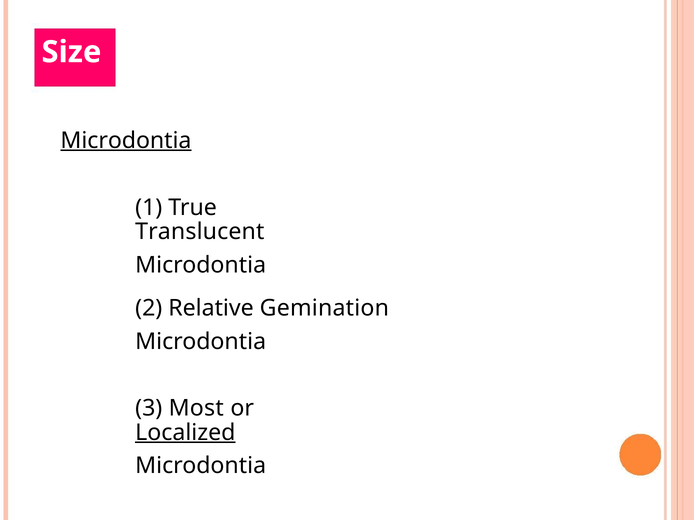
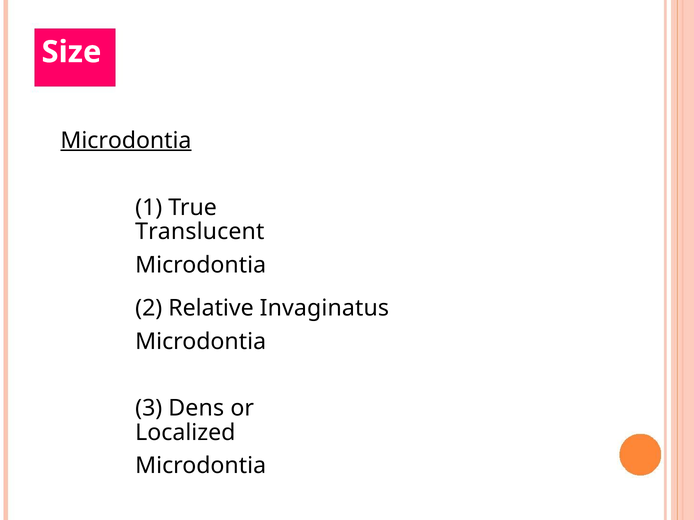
Gemination: Gemination -> Invaginatus (324, 308)
Most: Most -> Dens (196, 409)
Localized underline: present -> none (185, 433)
